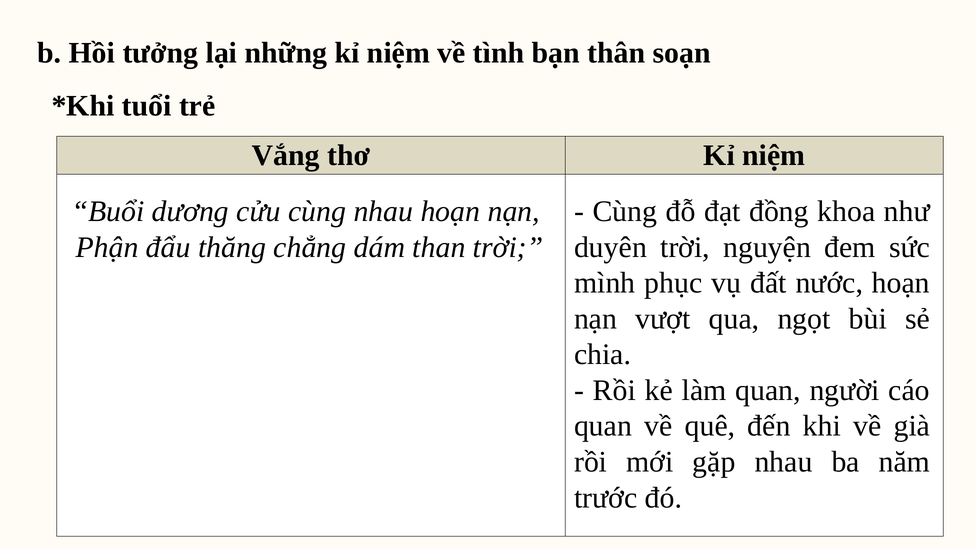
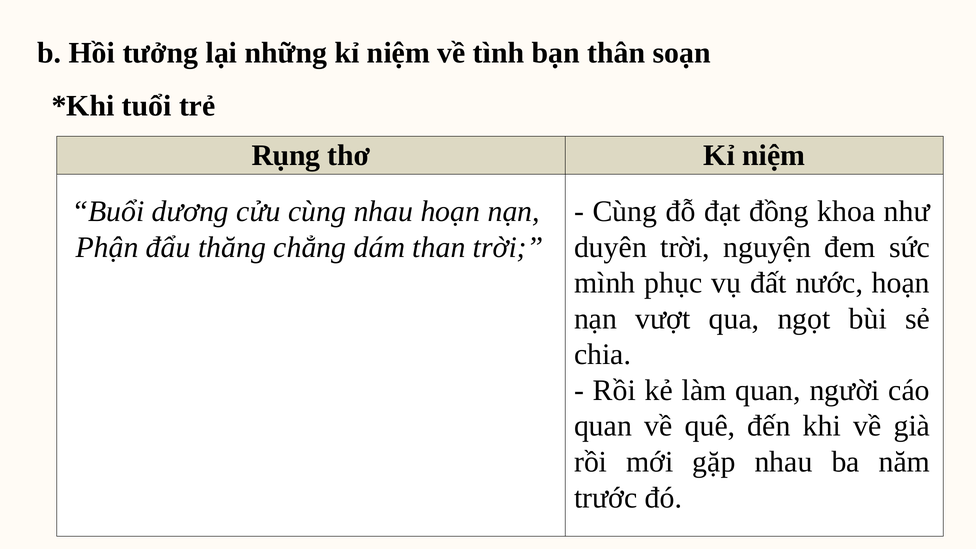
Vắng: Vắng -> Rụng (286, 155)
